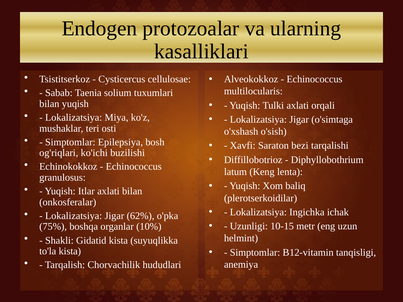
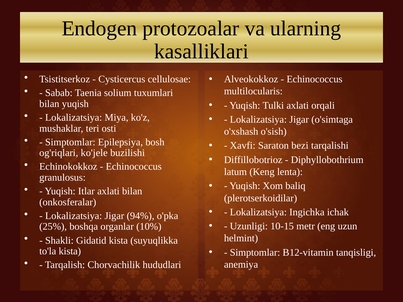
ko'ichi: ko'ichi -> ko'jele (94, 153)
62%: 62% -> 94% (141, 216)
75%: 75% -> 25% (53, 227)
